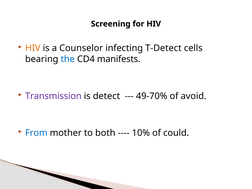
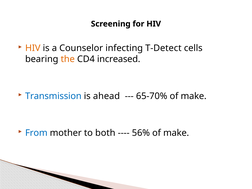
the colour: blue -> orange (68, 59)
manifests: manifests -> increased (119, 59)
Transmission colour: purple -> blue (53, 96)
detect: detect -> ahead (106, 96)
49-70%: 49-70% -> 65-70% (152, 96)
avoid: avoid -> make (194, 96)
10%: 10% -> 56% (141, 133)
could: could -> make (176, 133)
